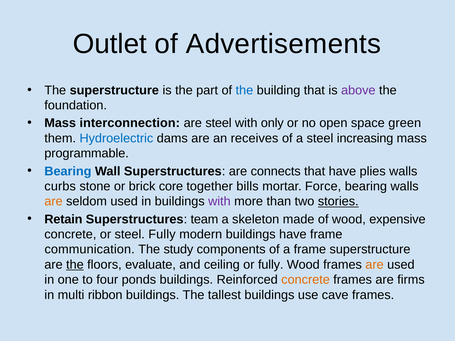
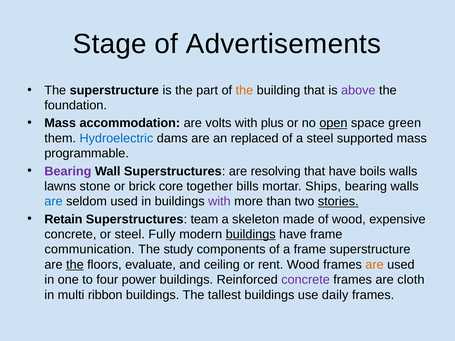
Outlet: Outlet -> Stage (110, 44)
the colour: blue -> orange (244, 90)
interconnection: interconnection -> accommodation (130, 123)
are steel: steel -> volts (218, 123)
only: only -> plus (272, 123)
open underline: none -> present (333, 123)
receives: receives -> replaced (255, 138)
increasing: increasing -> supported (365, 138)
Bearing colour: blue -> purple (68, 171)
connects: connects -> resolving (276, 171)
plies: plies -> boils (373, 171)
curbs: curbs -> lawns (60, 186)
Force: Force -> Ships (323, 186)
are colour: orange -> blue (54, 202)
buildings underline: none -> present (251, 235)
or fully: fully -> rent (271, 265)
ponds: ponds -> power (139, 280)
concrete colour: orange -> purple (306, 280)
firms: firms -> cloth (411, 280)
cave: cave -> daily (335, 295)
